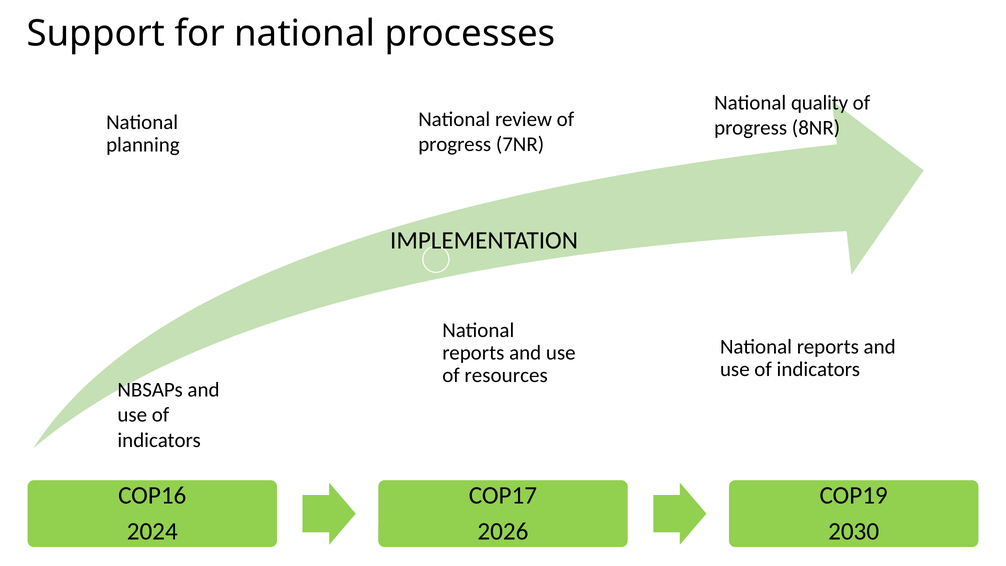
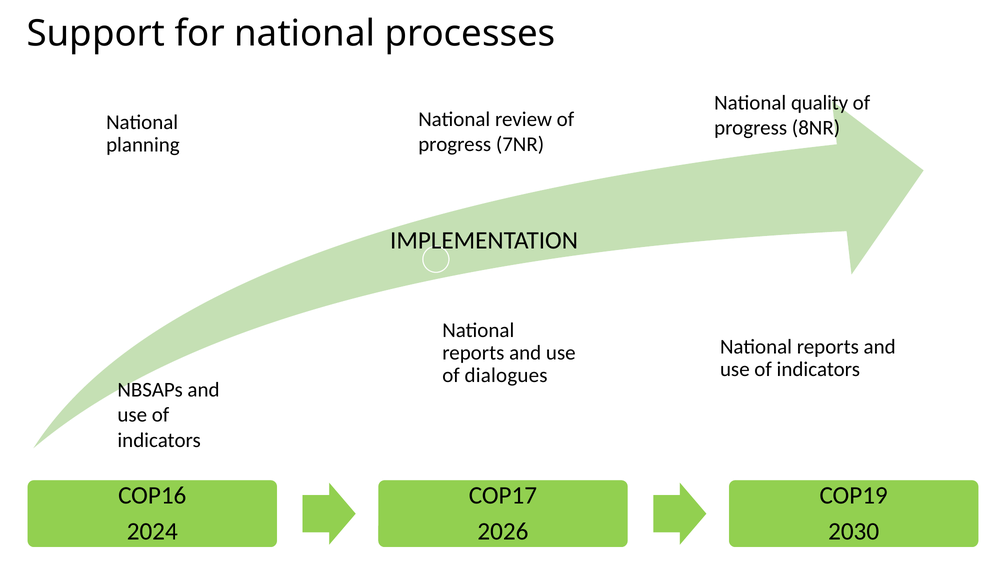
resources: resources -> dialogues (506, 375)
